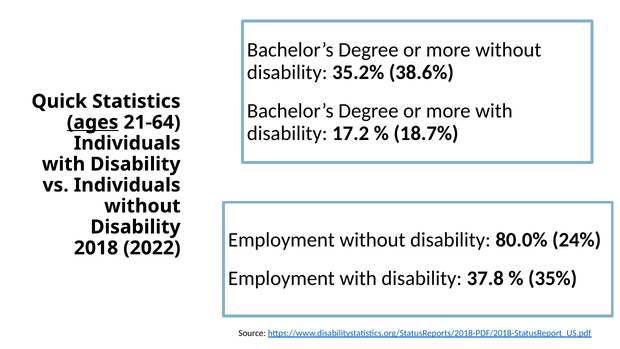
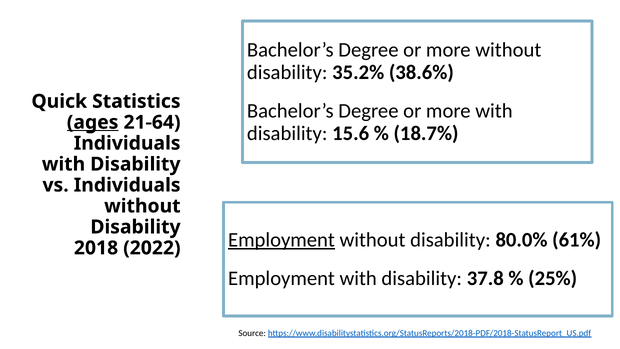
17.2: 17.2 -> 15.6 (351, 133)
Employment underline: none -> present (281, 240)
24%: 24% -> 61% (577, 240)
35%: 35% -> 25% (553, 278)
